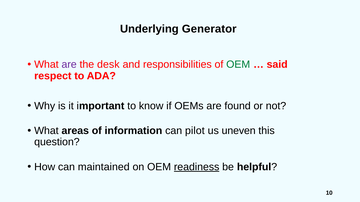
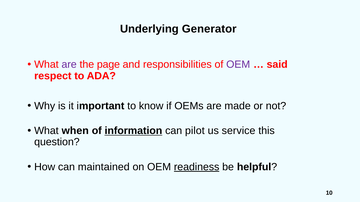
desk: desk -> page (108, 65)
OEM colour: green -> purple (238, 65)
found: found -> made (238, 106)
areas: areas -> when (75, 131)
information underline: none -> present (133, 131)
uneven: uneven -> service (239, 131)
